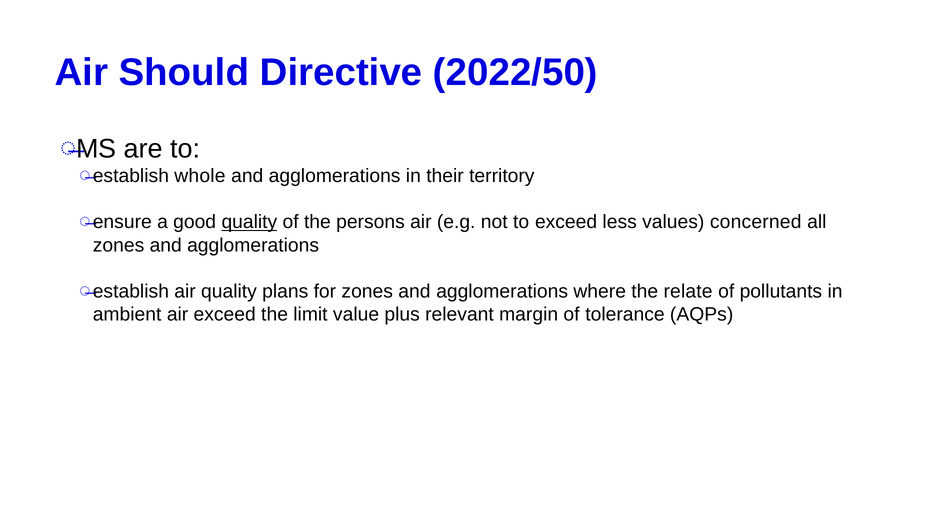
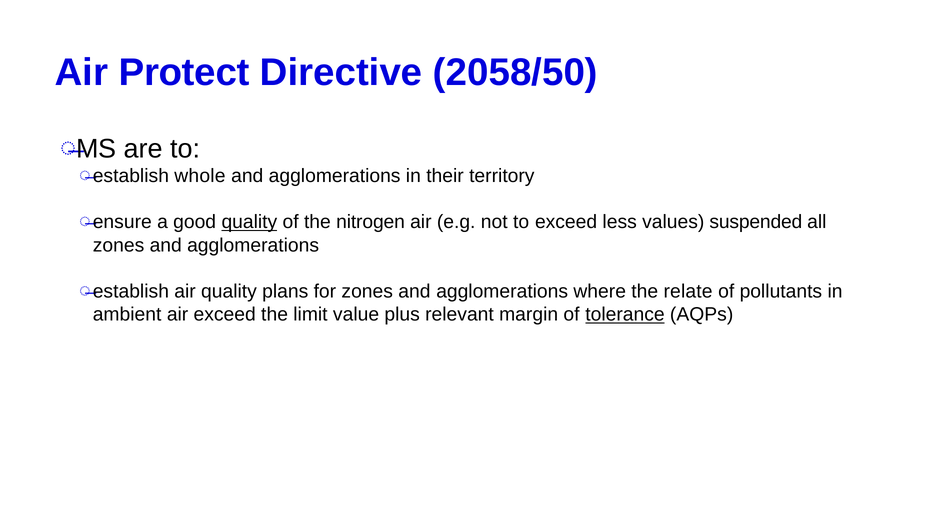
Should: Should -> Protect (184, 73)
2022/50: 2022/50 -> 2058/50 (515, 73)
persons: persons -> nitrogen (371, 222)
concerned: concerned -> suspended (756, 222)
tolerance underline: none -> present (625, 315)
